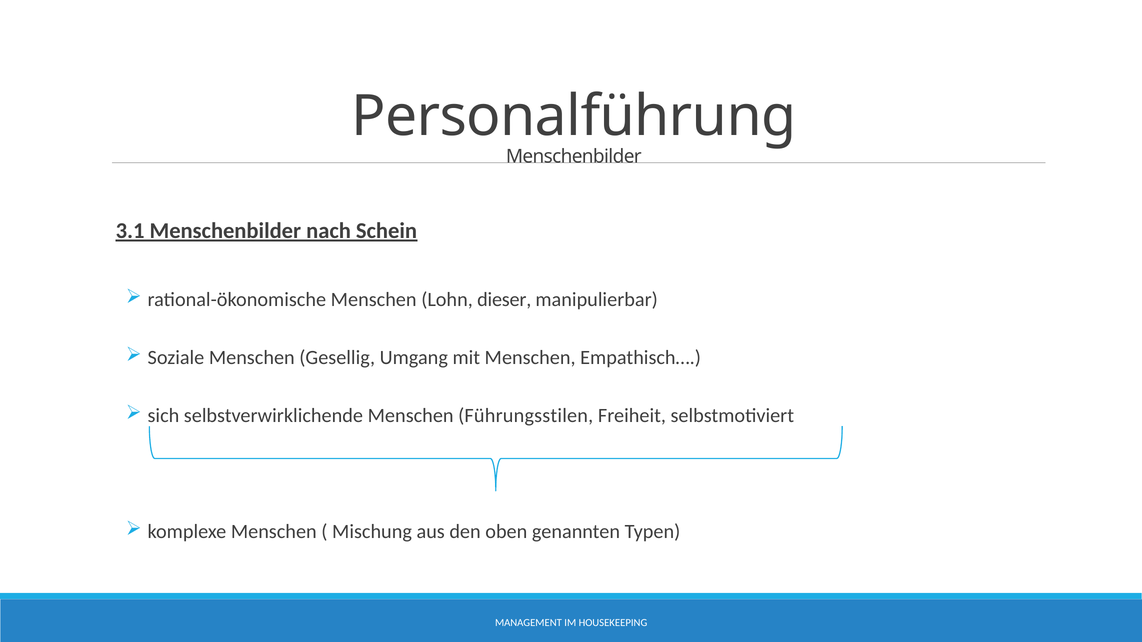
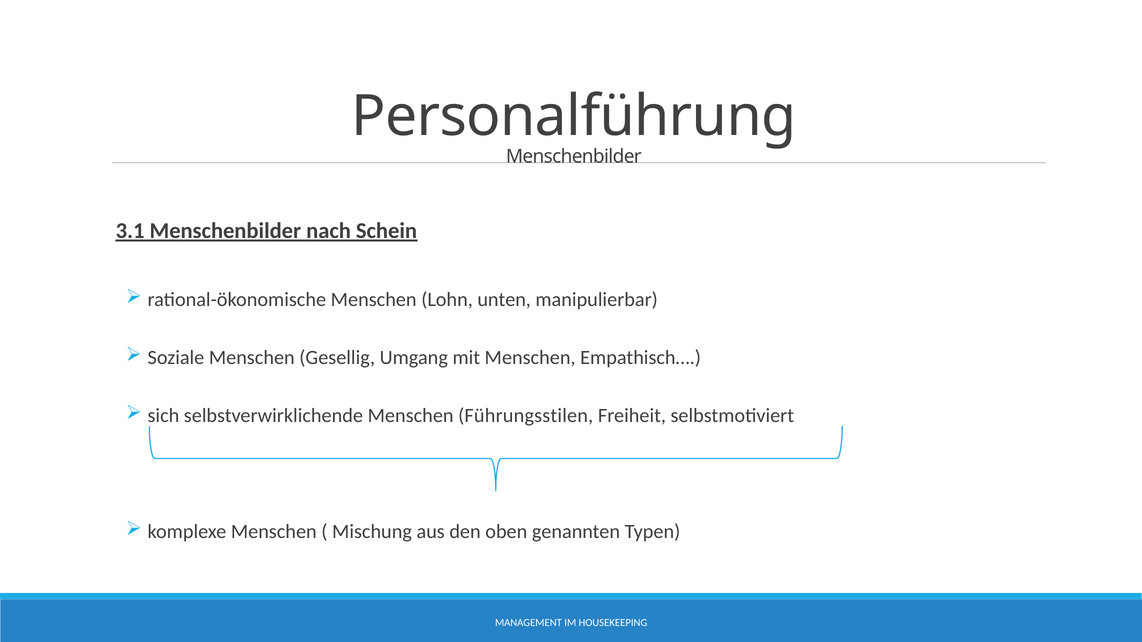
dieser: dieser -> unten (504, 300)
